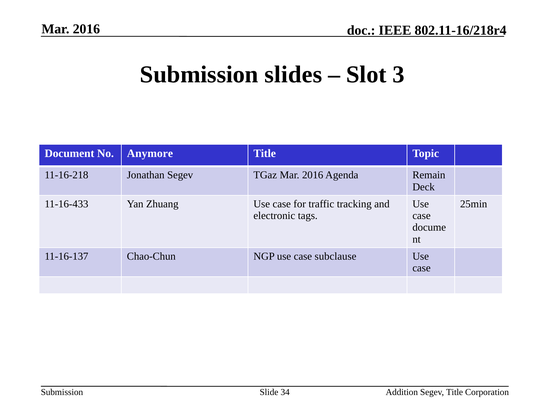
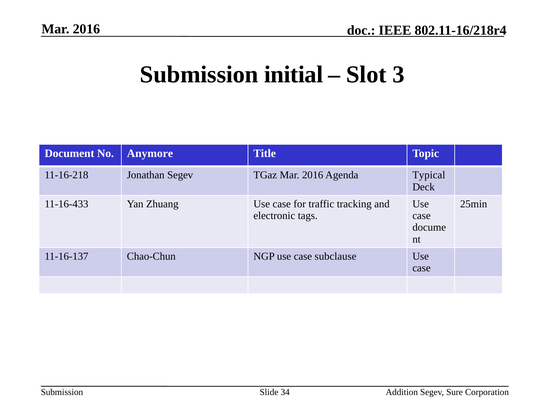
slides: slides -> initial (294, 74)
Remain: Remain -> Typical (429, 175)
Segev Title: Title -> Sure (455, 392)
